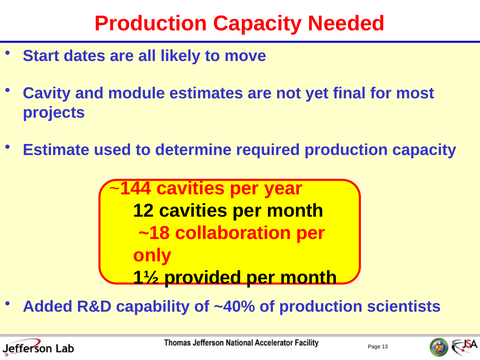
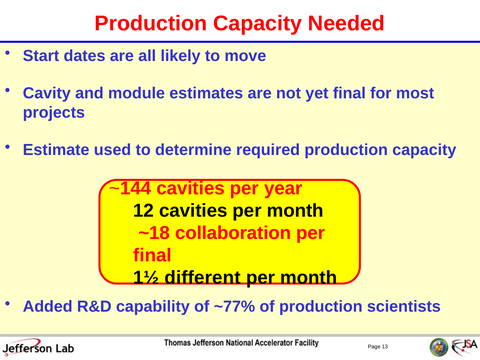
only: only -> final (152, 255)
provided: provided -> different (203, 278)
~40%: ~40% -> ~77% (234, 306)
